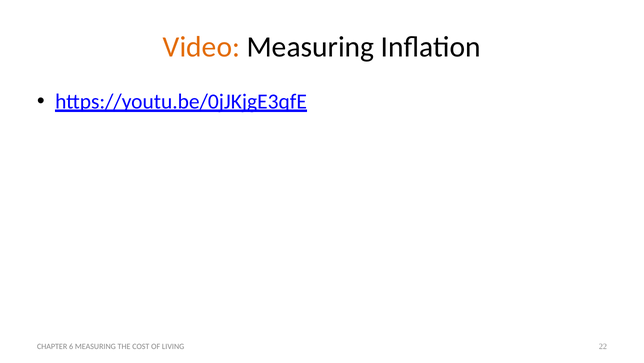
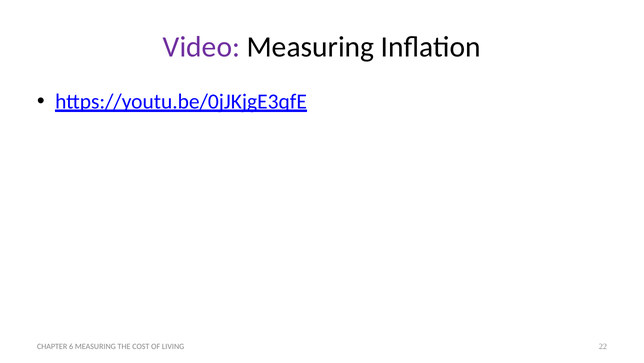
Video colour: orange -> purple (201, 47)
